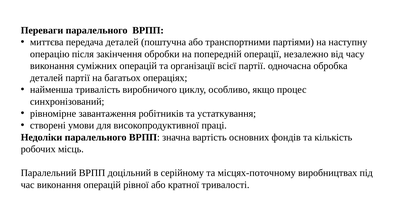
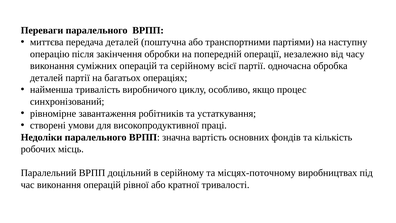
та організації: організації -> серійному (193, 66)
